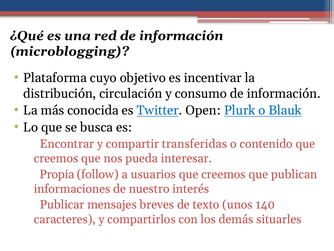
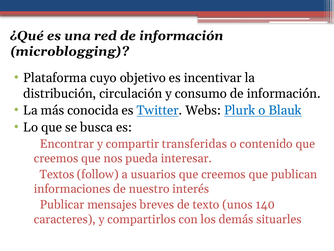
Open: Open -> Webs (203, 110)
Propia: Propia -> Textos (57, 174)
